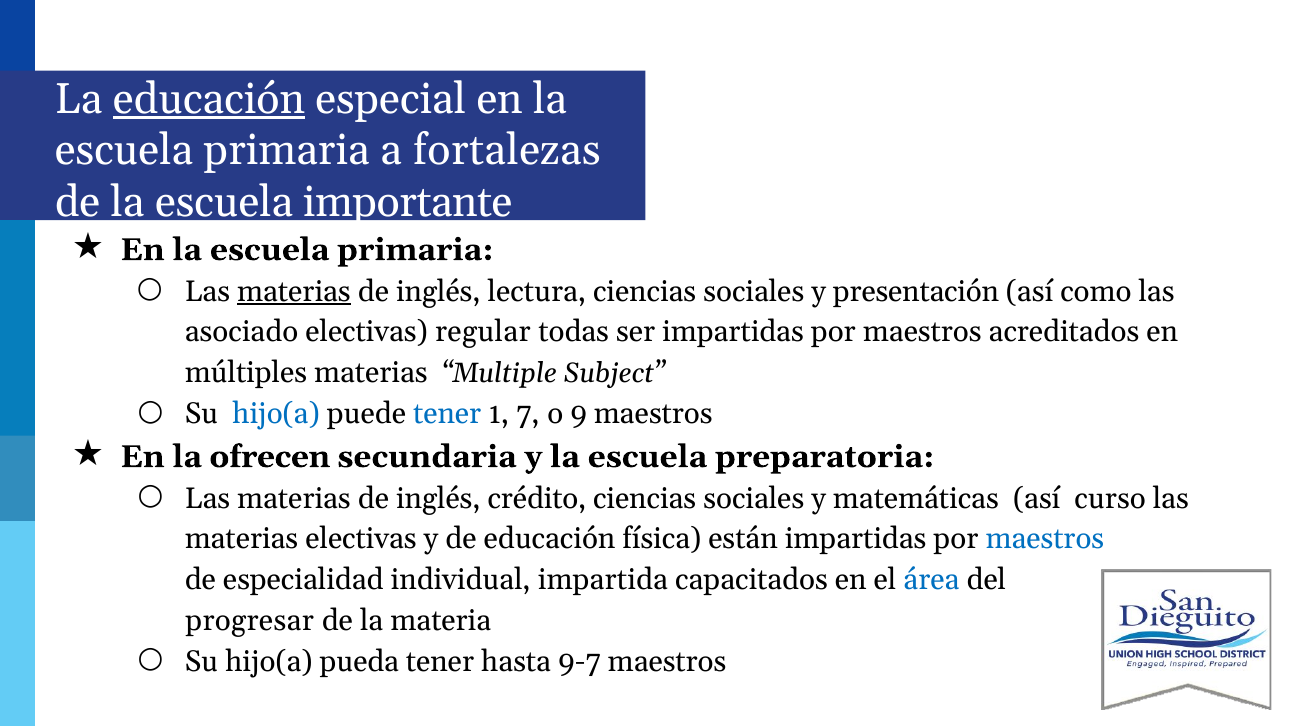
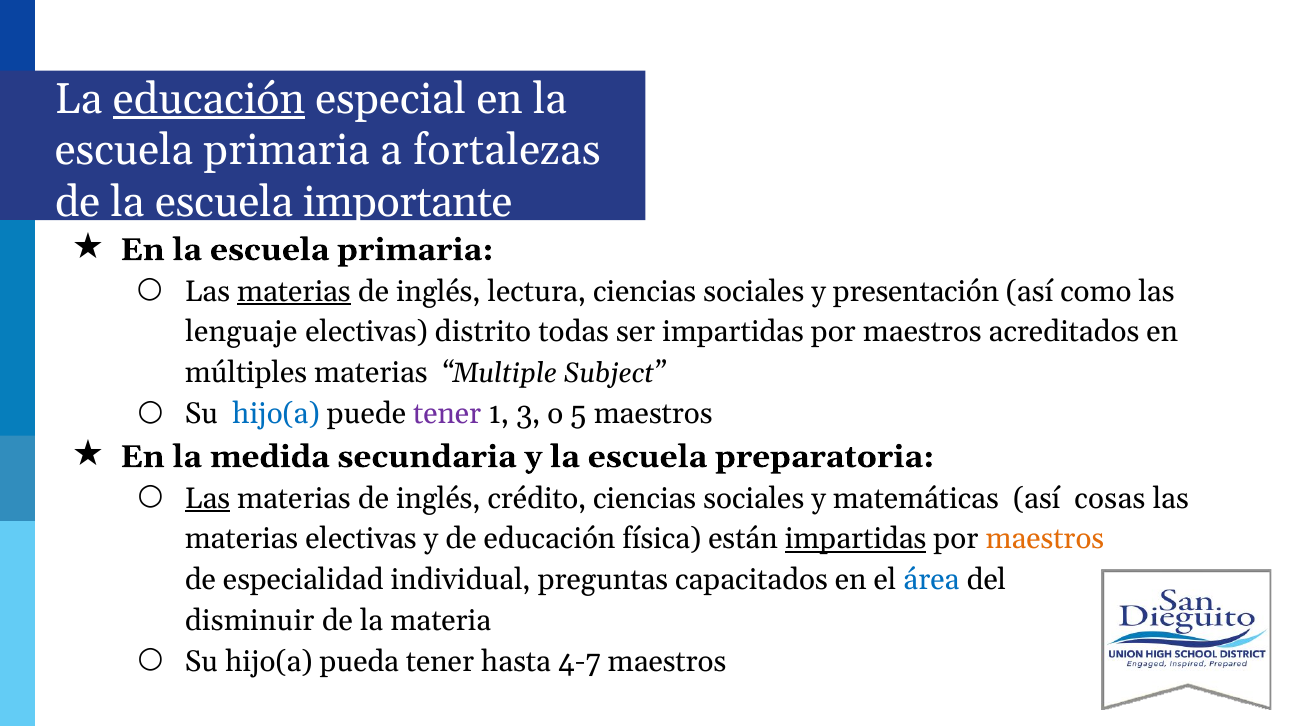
asociado: asociado -> lenguaje (241, 332)
regular: regular -> distrito (483, 332)
tener colour: blue -> purple (447, 414)
7: 7 -> 3 (528, 414)
9: 9 -> 5 (578, 414)
ofrecen: ofrecen -> medida (270, 457)
Las underline: none -> present (207, 499)
curso: curso -> cosas (1110, 499)
impartidas underline: none -> present (856, 539)
maestros colour: blue -> orange (1045, 539)
impartida: impartida -> preguntas (603, 580)
progresar: progresar -> disminuir (250, 621)
9-7: 9-7 -> 4-7 (579, 662)
